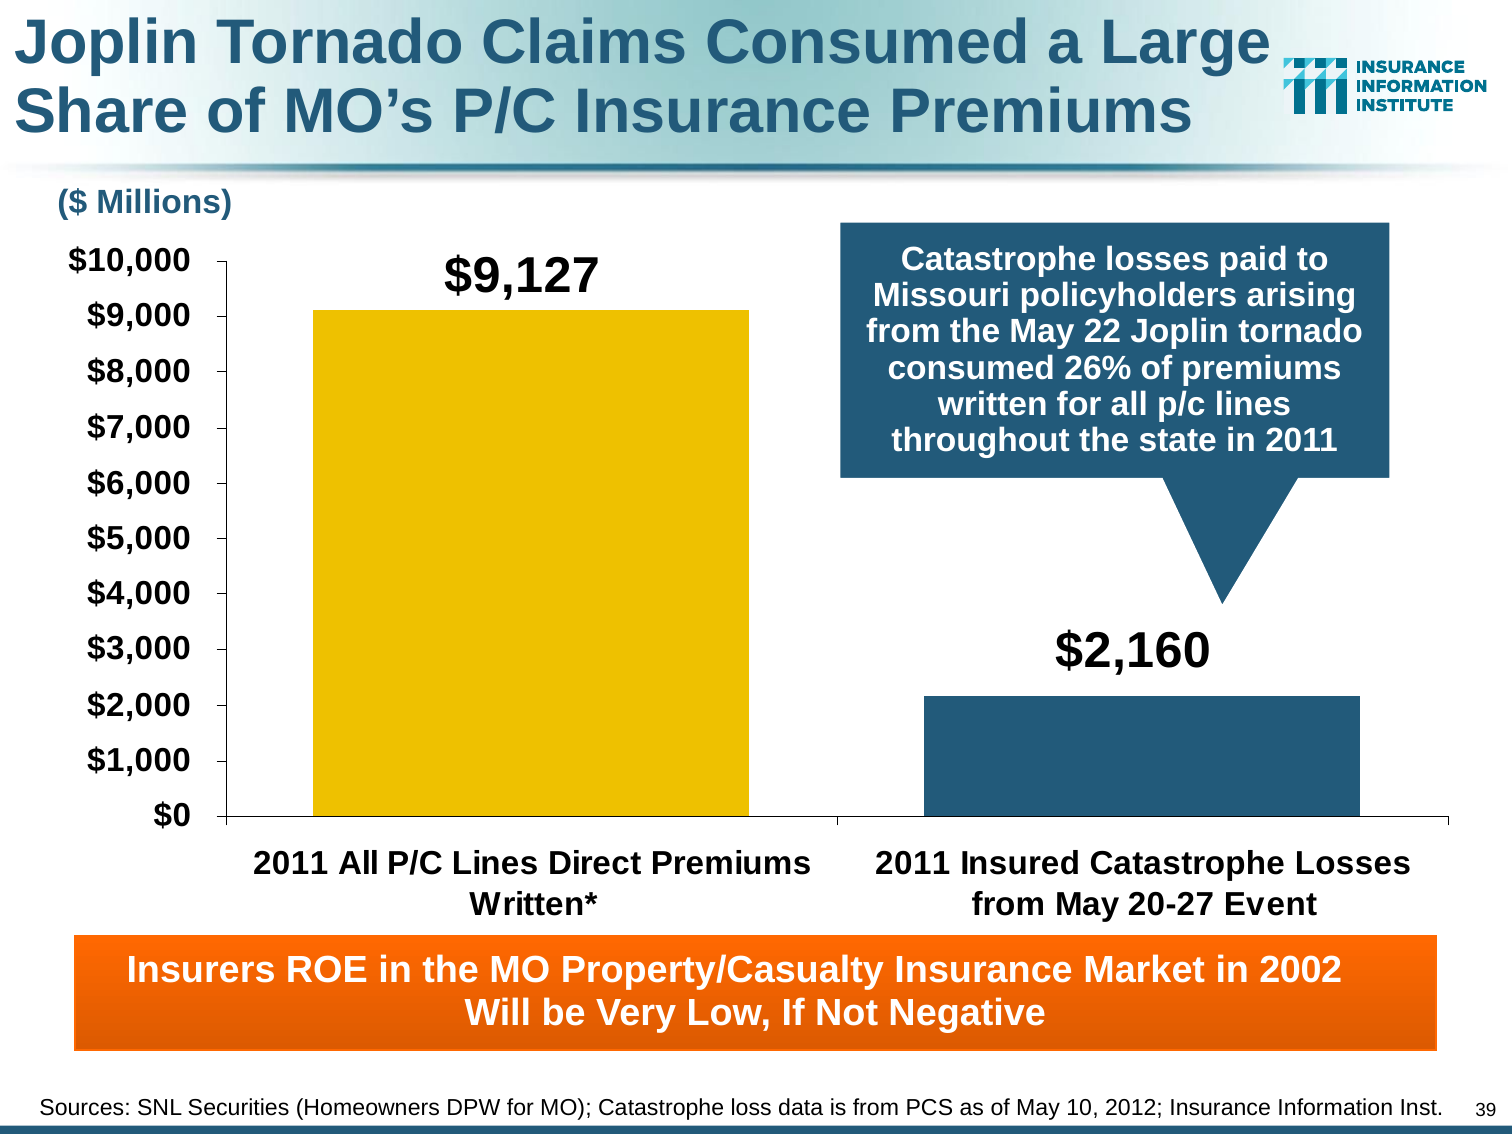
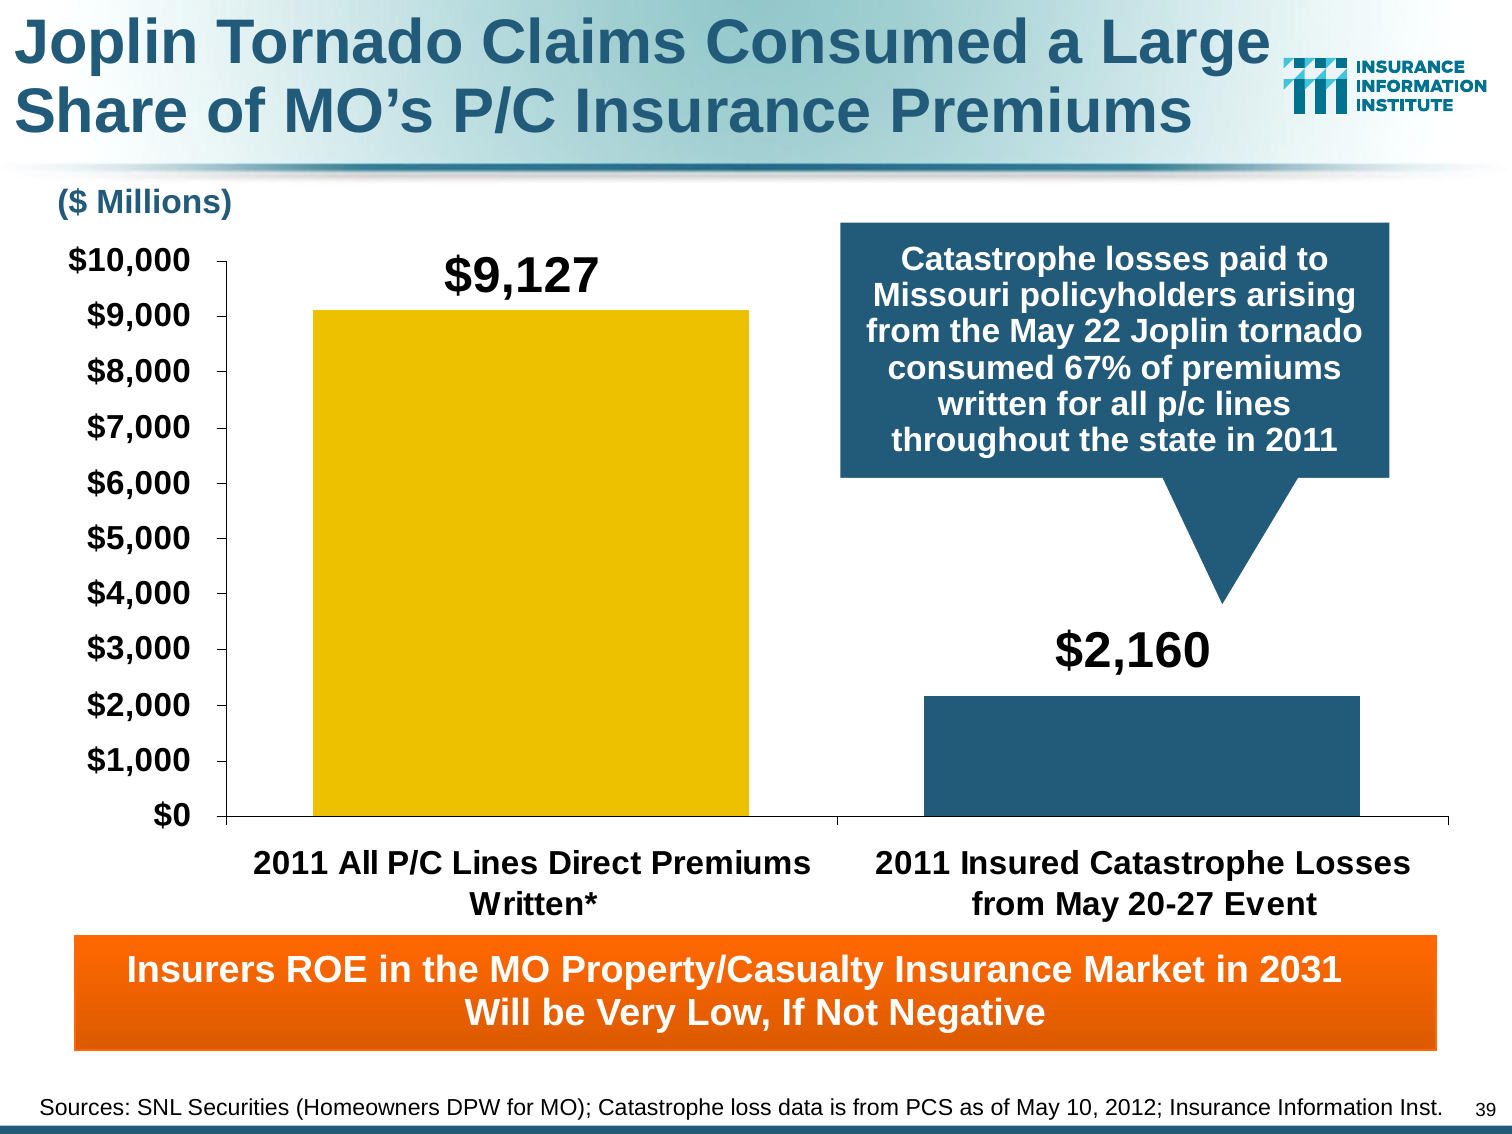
26%: 26% -> 67% (1098, 368)
2002: 2002 -> 2031 (1301, 970)
